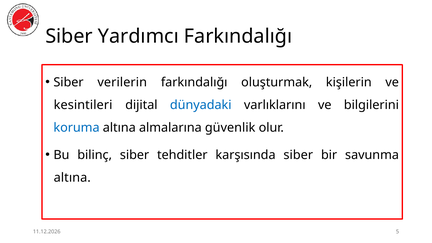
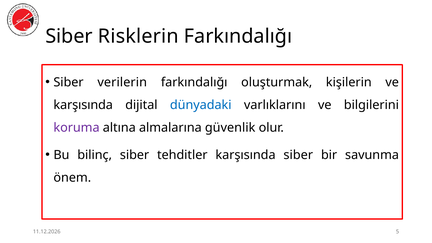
Yardımcı: Yardımcı -> Risklerin (138, 36)
kesintileri: kesintileri -> karşısında (83, 105)
koruma colour: blue -> purple (77, 128)
altına: altına -> önem (72, 178)
